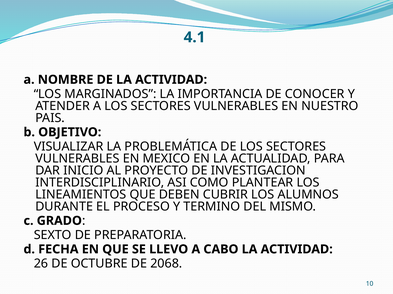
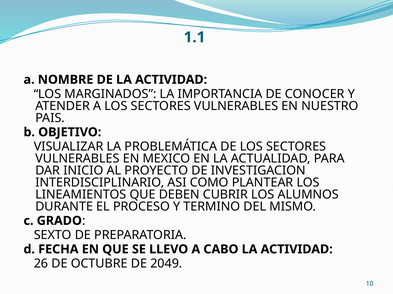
4.1: 4.1 -> 1.1 (195, 37)
2068: 2068 -> 2049 (166, 264)
